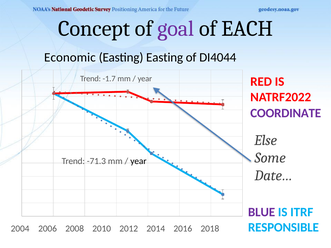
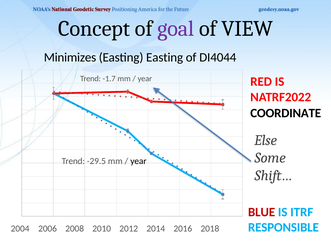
EACH: EACH -> VIEW (247, 29)
Economic: Economic -> Minimizes (70, 57)
COORDINATE colour: purple -> black (286, 113)
-71.3: -71.3 -> -29.5 (96, 161)
Date…: Date… -> Shift… (273, 176)
BLUE colour: purple -> red (262, 212)
